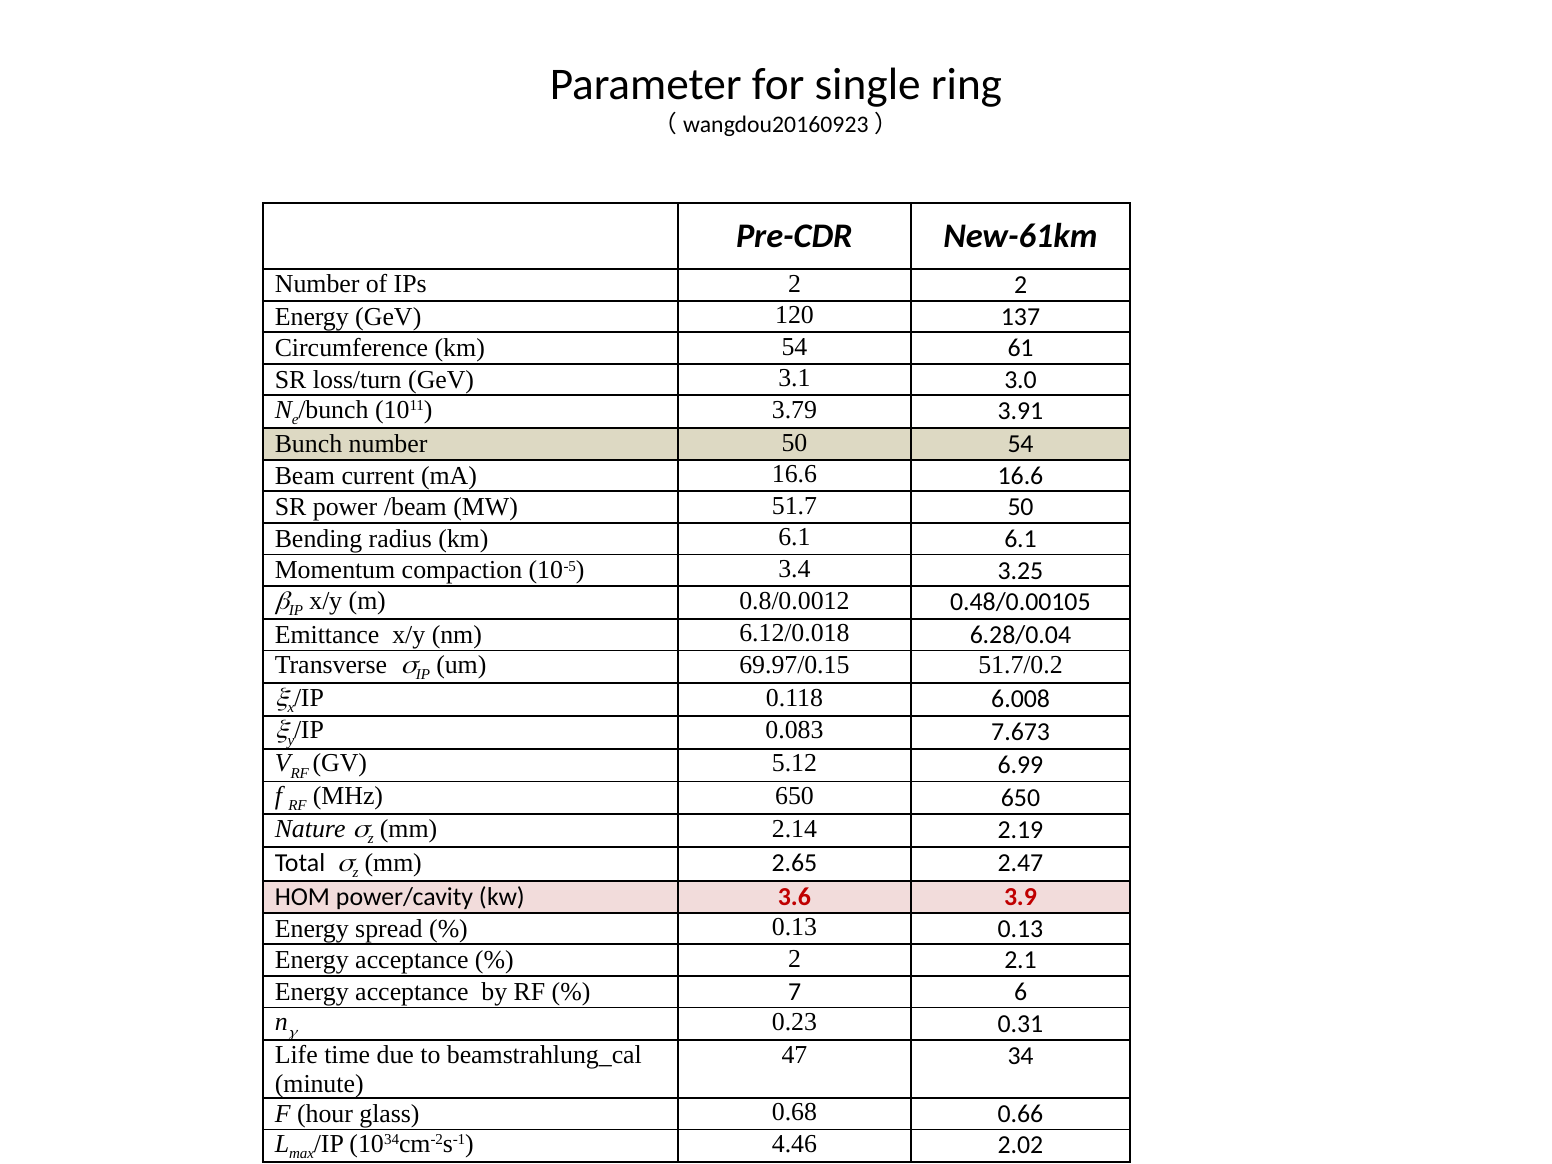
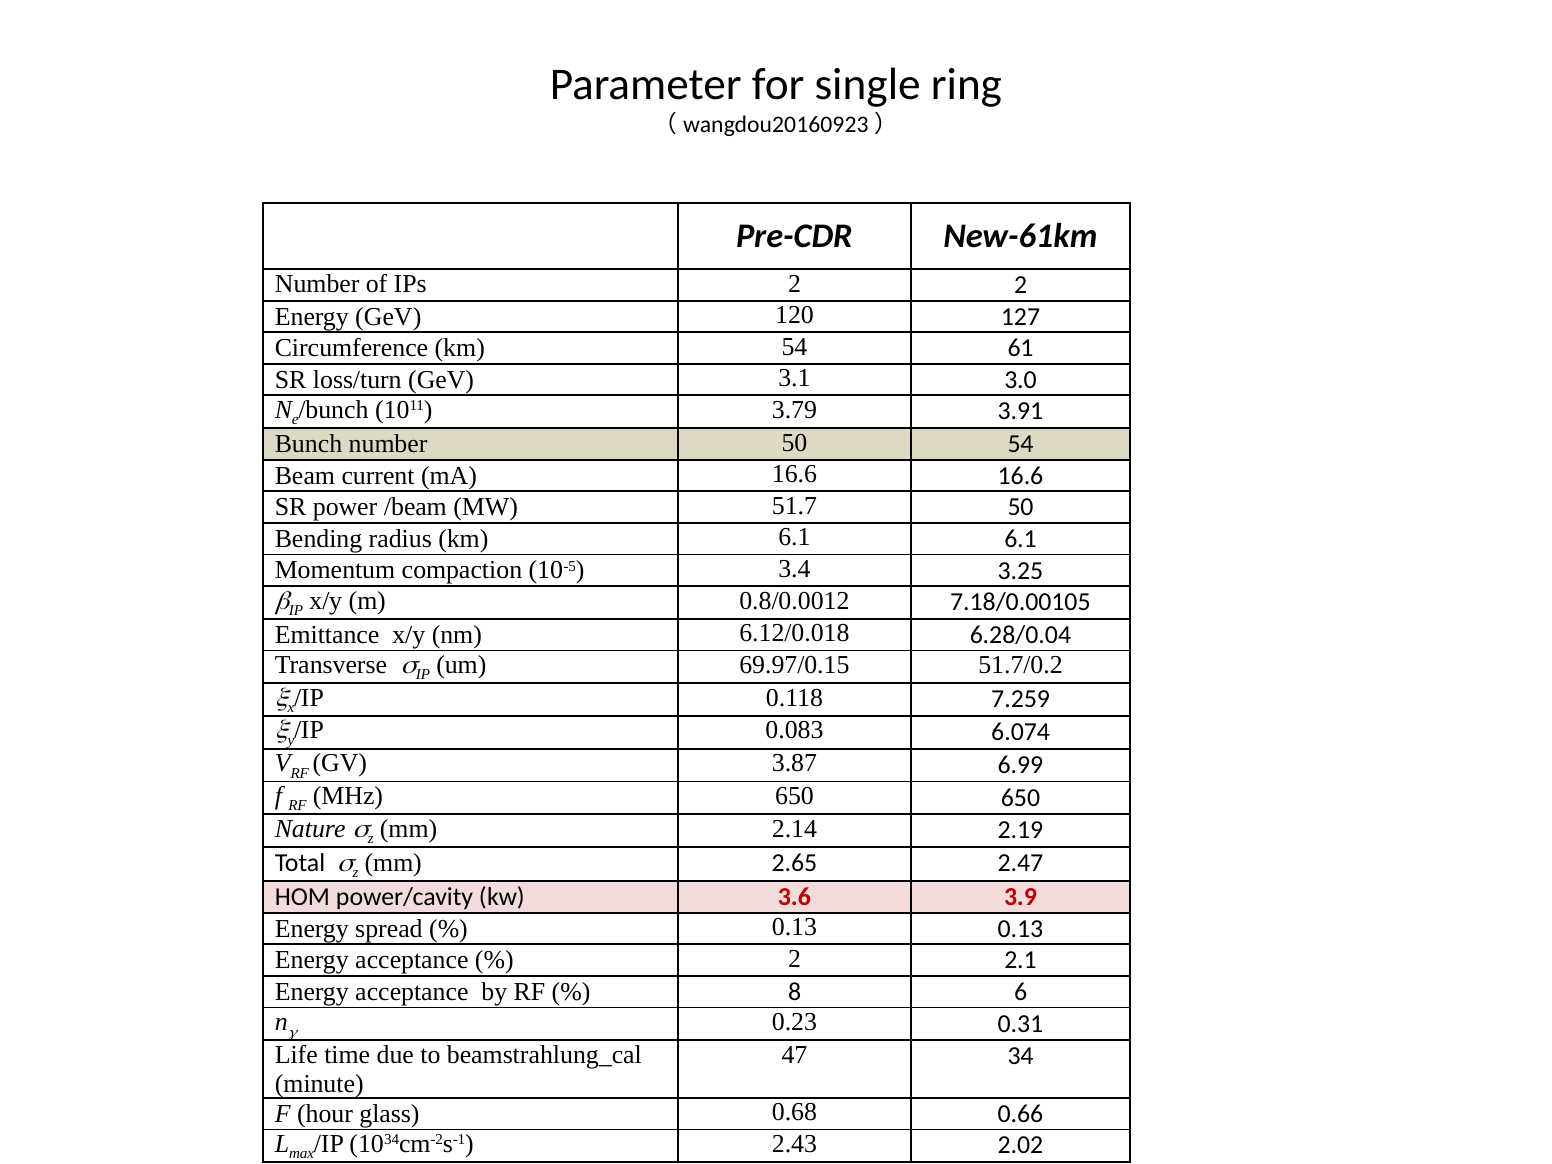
137: 137 -> 127 (1021, 317)
0.48/0.00105: 0.48/0.00105 -> 7.18/0.00105 (1020, 602)
6.008: 6.008 -> 7.259 (1021, 699)
7.673: 7.673 -> 6.074 (1021, 732)
5.12: 5.12 -> 3.87 (794, 763)
7: 7 -> 8 (795, 992)
4.46: 4.46 -> 2.43 (794, 1144)
